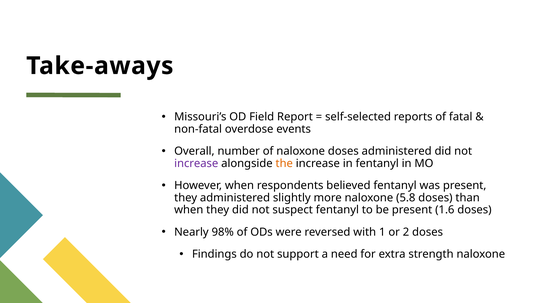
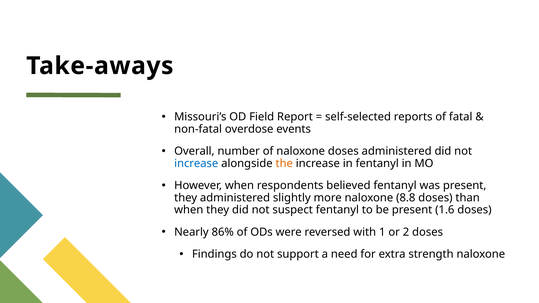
increase colour: purple -> blue (196, 163)
5.8: 5.8 -> 8.8 (406, 198)
98%: 98% -> 86% (223, 232)
